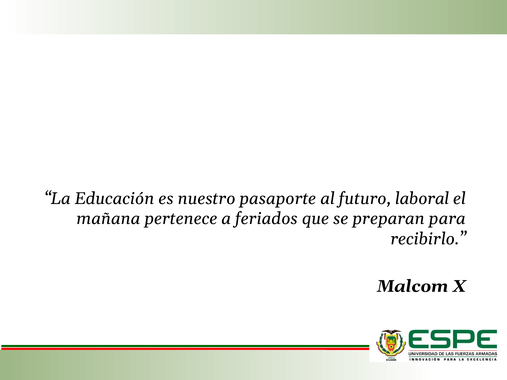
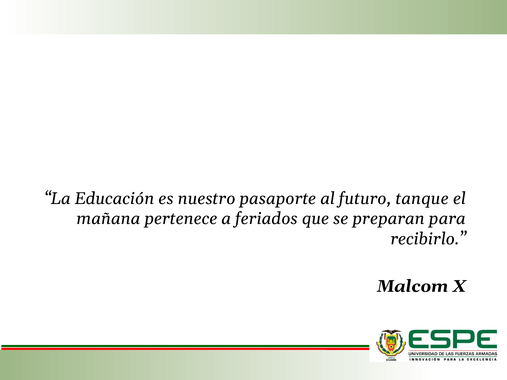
laboral: laboral -> tanque (422, 199)
